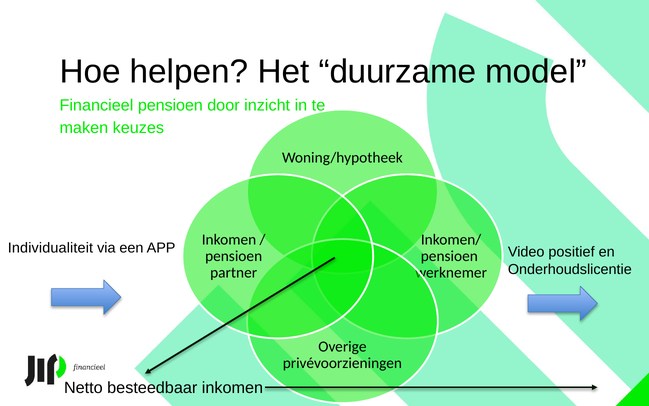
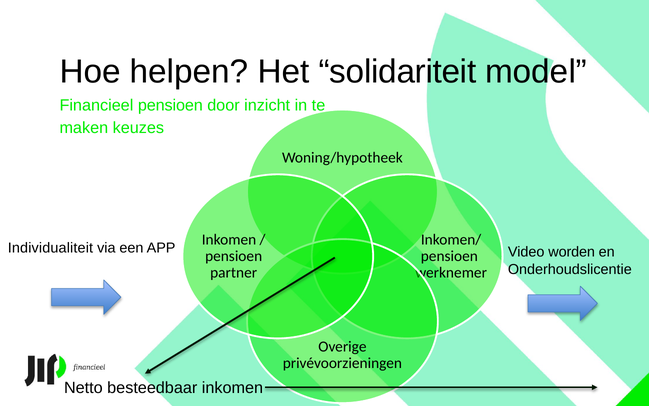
duurzame: duurzame -> solidariteit (397, 72)
positief: positief -> worden (572, 252)
